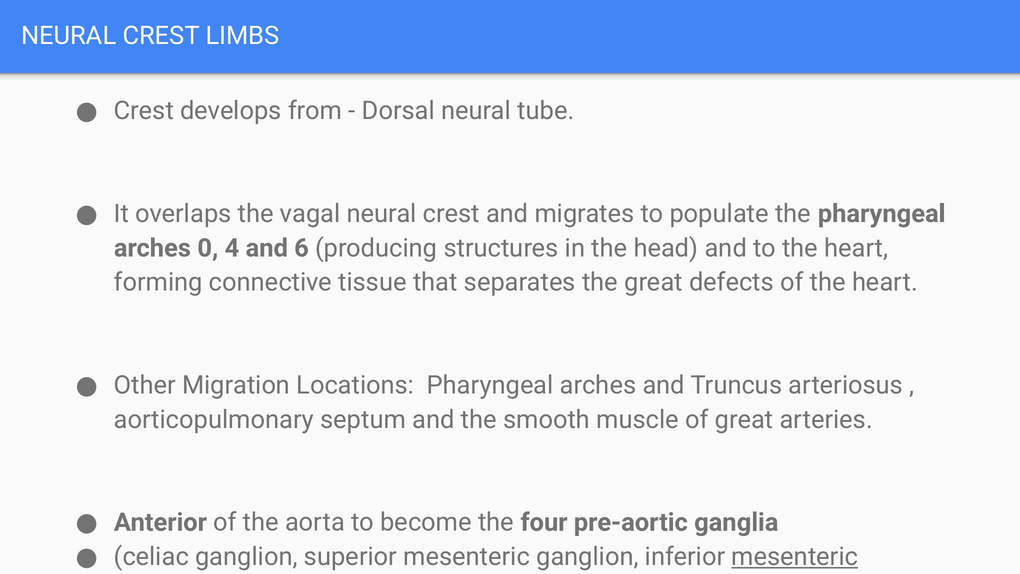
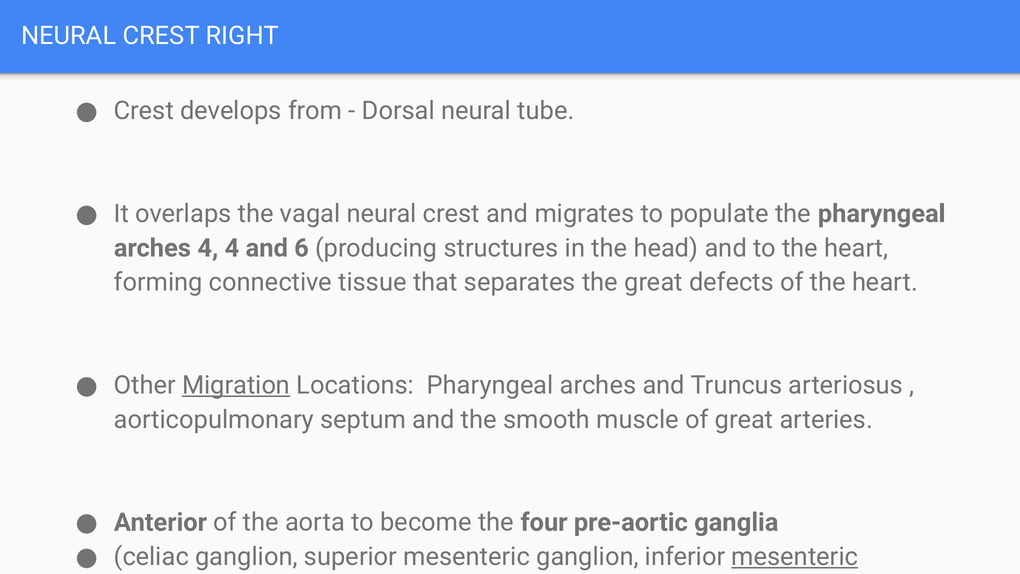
LIMBS: LIMBS -> RIGHT (242, 36)
arches 0: 0 -> 4 (208, 248)
Migration underline: none -> present (236, 385)
